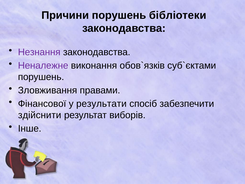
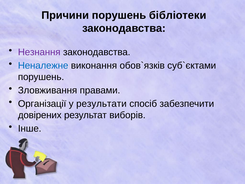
Неналежне colour: purple -> blue (43, 65)
Фінансової: Фінансової -> Організації (42, 104)
здійснити: здійснити -> довірених (40, 115)
